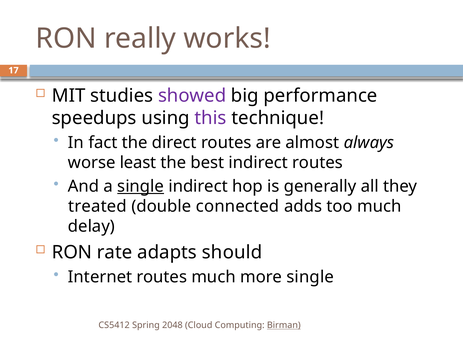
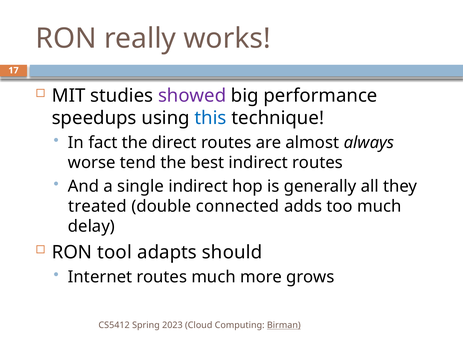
this colour: purple -> blue (211, 118)
least: least -> tend (138, 163)
single underline: present -> none (141, 186)
rate: rate -> tool (115, 252)
more single: single -> grows (310, 277)
2048: 2048 -> 2023 (172, 326)
